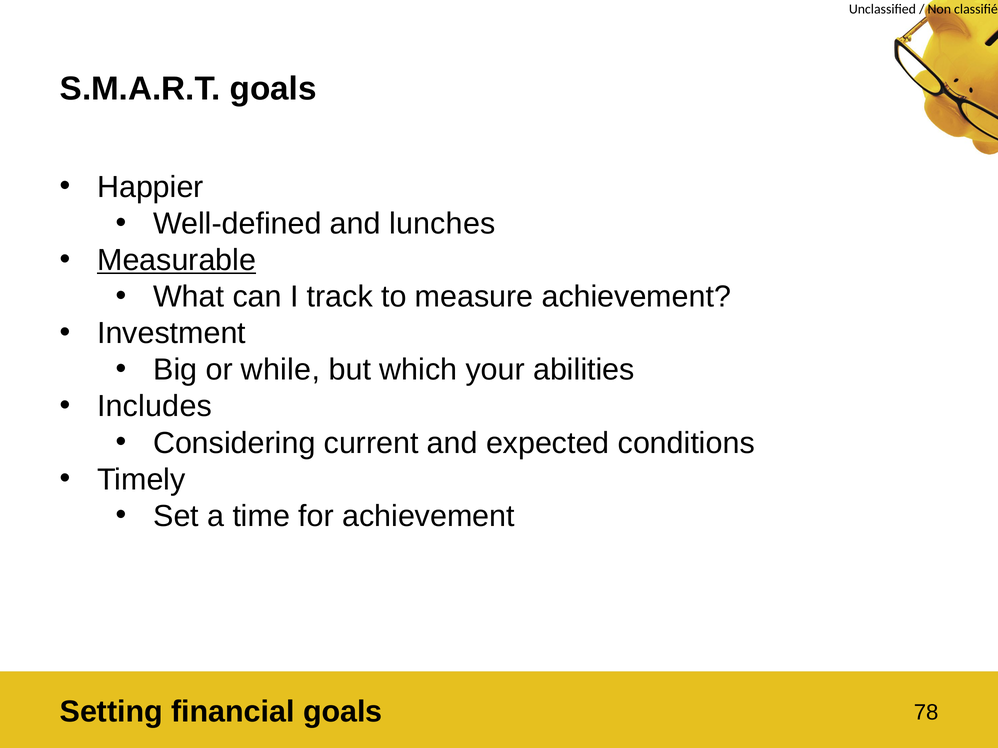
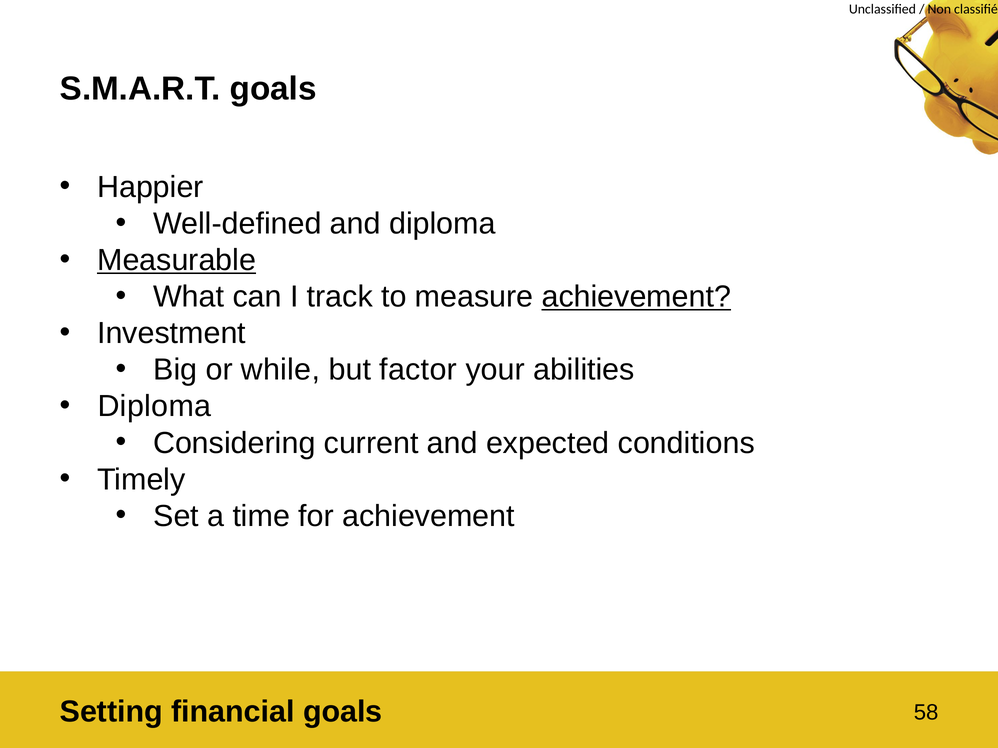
and lunches: lunches -> diploma (442, 224)
achievement underline: none -> present (636, 297)
which: which -> factor (418, 370)
Includes: Includes -> Diploma (154, 407)
78: 78 -> 58 (926, 713)
